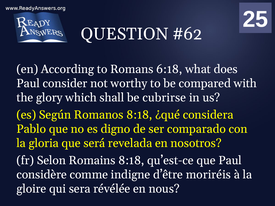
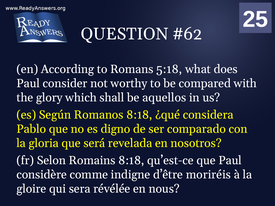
6:18: 6:18 -> 5:18 (169, 69)
cubrirse: cubrirse -> aquellos (164, 98)
